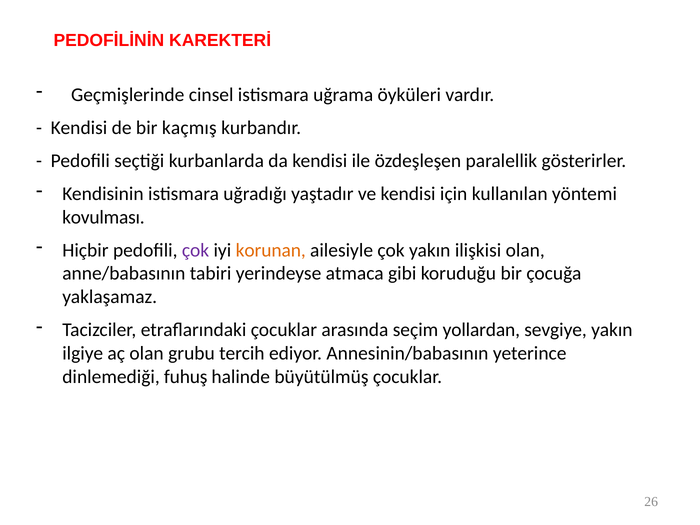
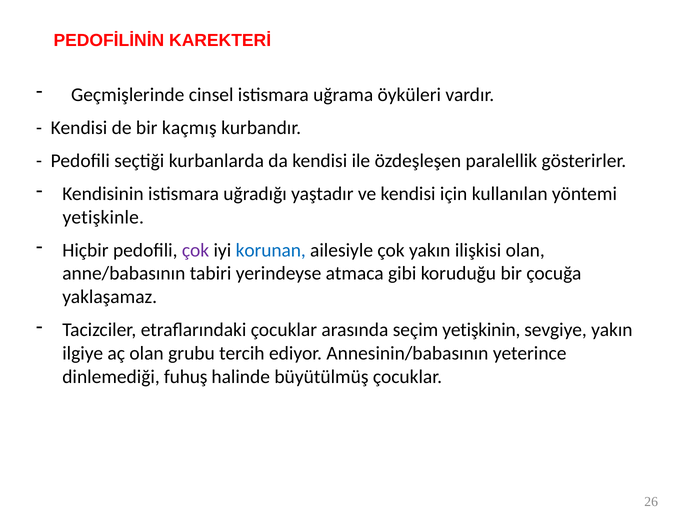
kovulması: kovulması -> yetişkinle (103, 217)
korunan colour: orange -> blue (271, 250)
yollardan: yollardan -> yetişkinin (481, 330)
